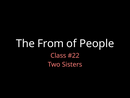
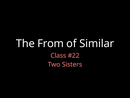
People: People -> Similar (97, 43)
